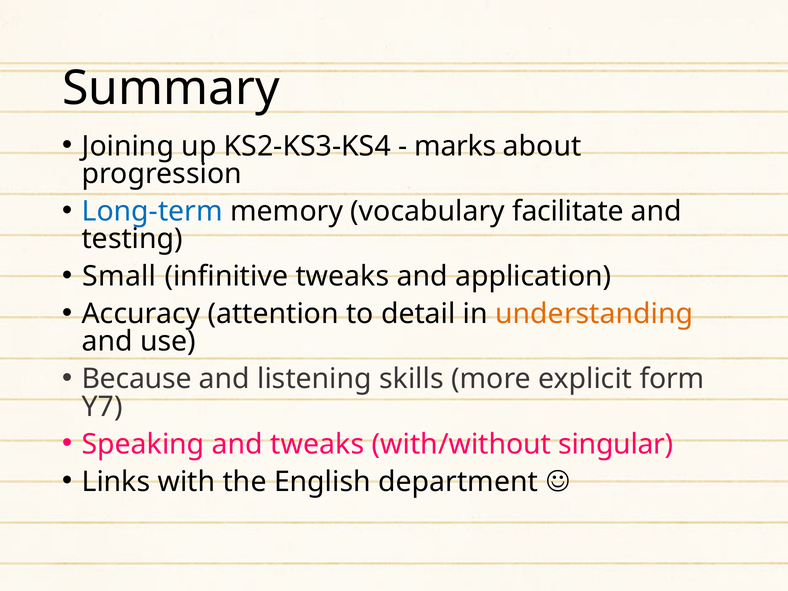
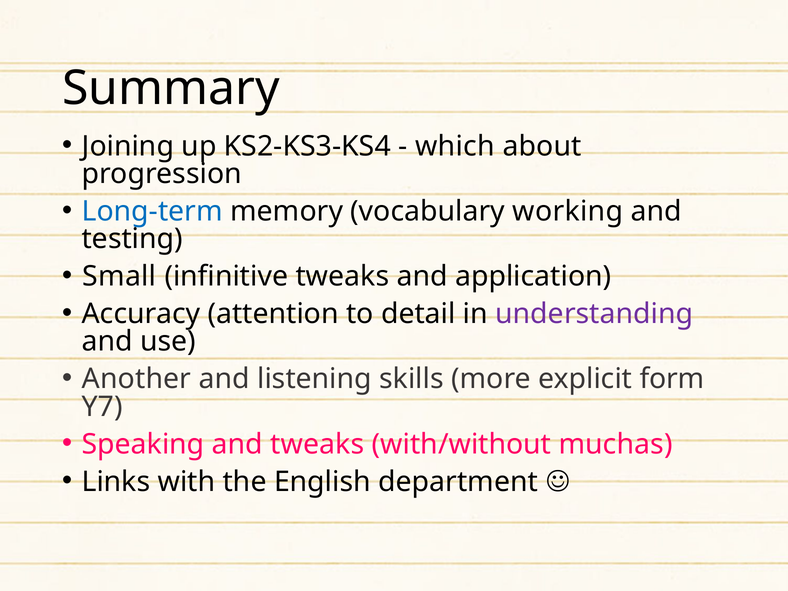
marks: marks -> which (455, 146)
facilitate: facilitate -> working (568, 211)
understanding colour: orange -> purple (594, 314)
Because: Because -> Another (136, 379)
singular: singular -> muchas (616, 444)
